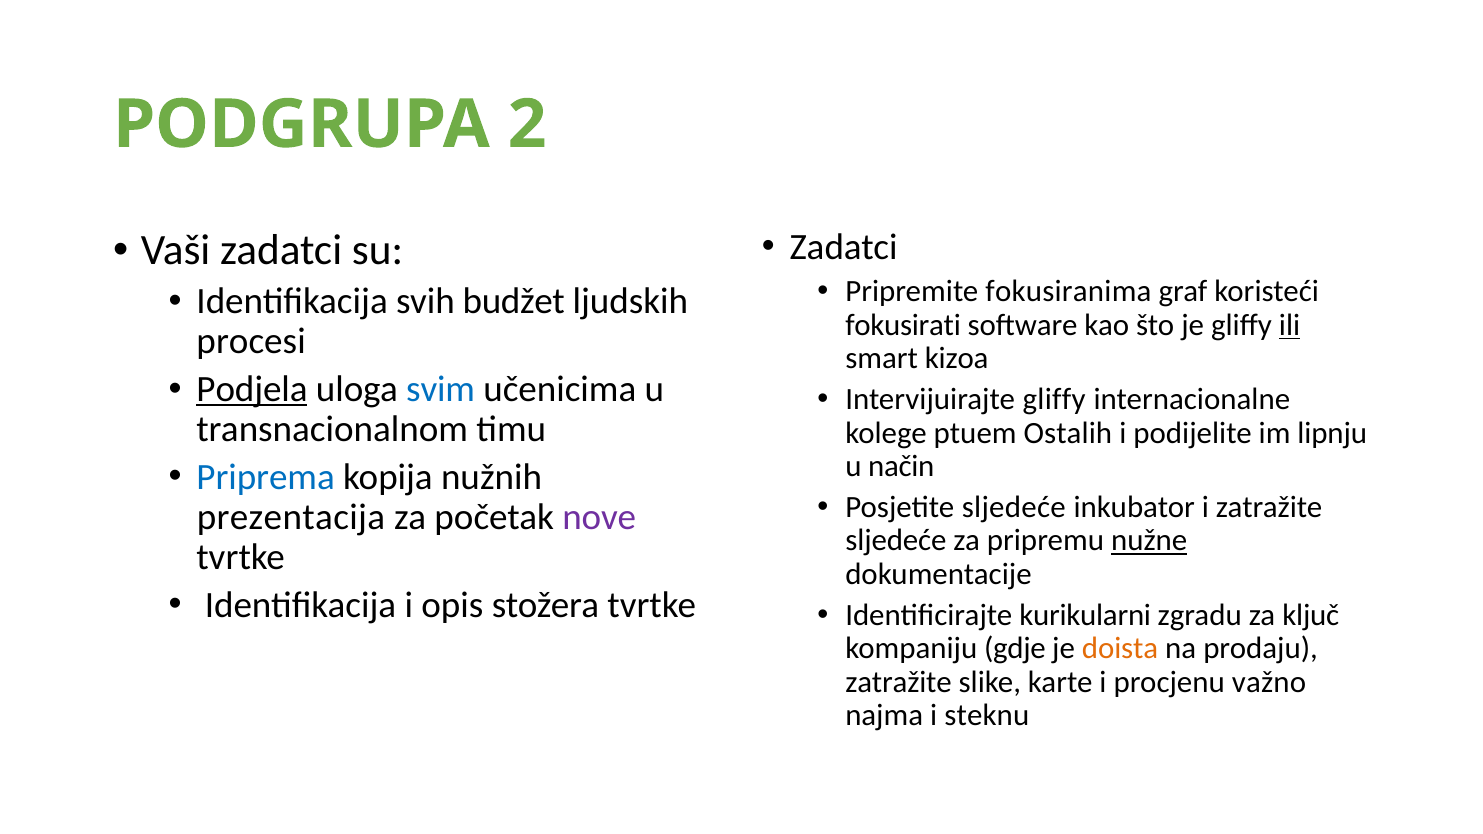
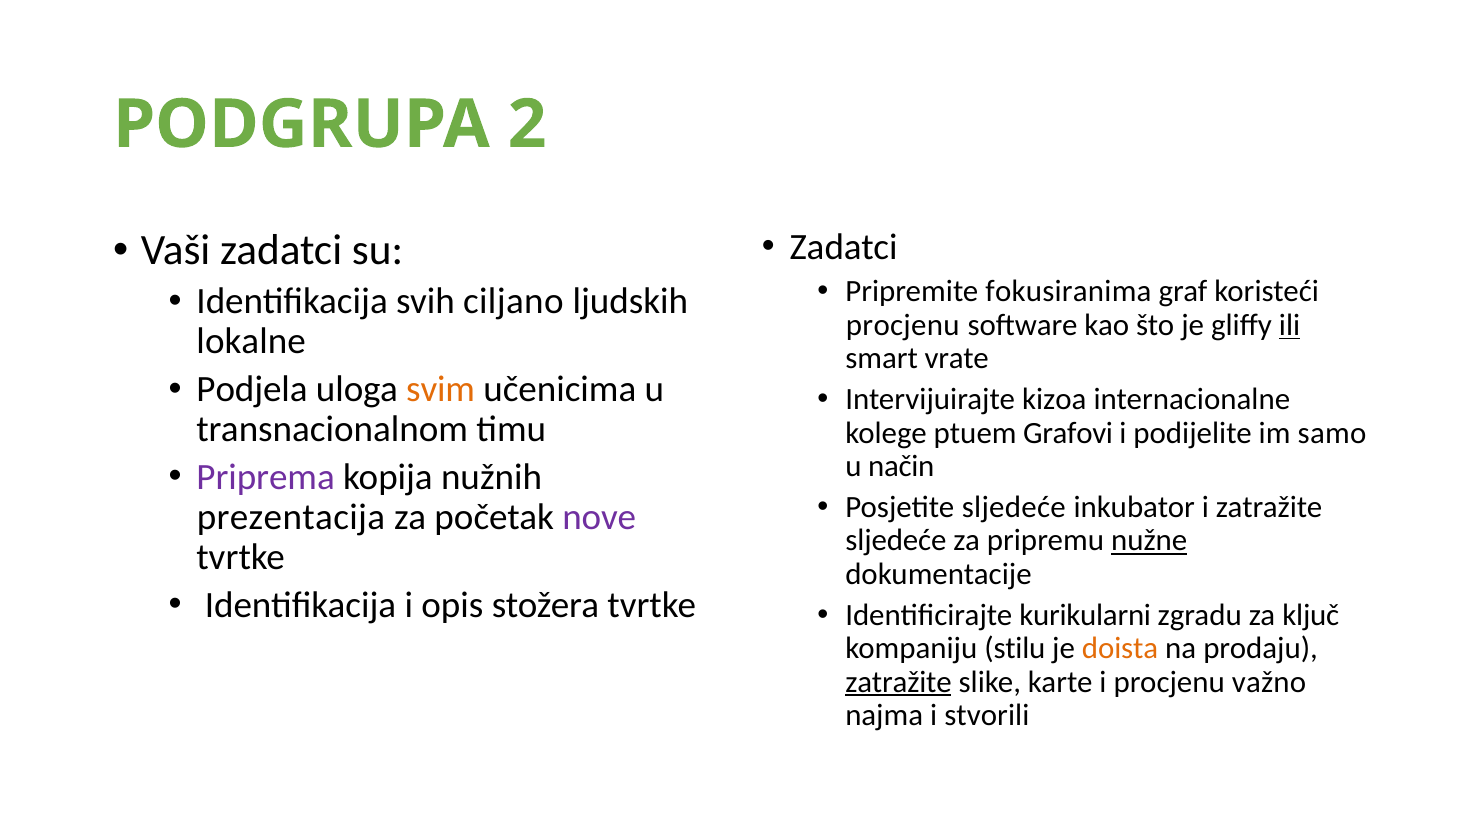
budžet: budžet -> ciljano (513, 302)
fokusirati: fokusirati -> procjenu (903, 325)
procesi: procesi -> lokalne (251, 342)
kizoa: kizoa -> vrate (957, 359)
Podjela underline: present -> none (252, 390)
svim colour: blue -> orange (441, 390)
Intervijuirajte gliffy: gliffy -> kizoa (1054, 400)
Ostalih: Ostalih -> Grafovi (1068, 433)
lipnju: lipnju -> samo (1332, 433)
Priprema colour: blue -> purple (266, 477)
gdje: gdje -> stilu (1015, 649)
zatražite underline: none -> present (898, 682)
steknu: steknu -> stvorili (987, 715)
